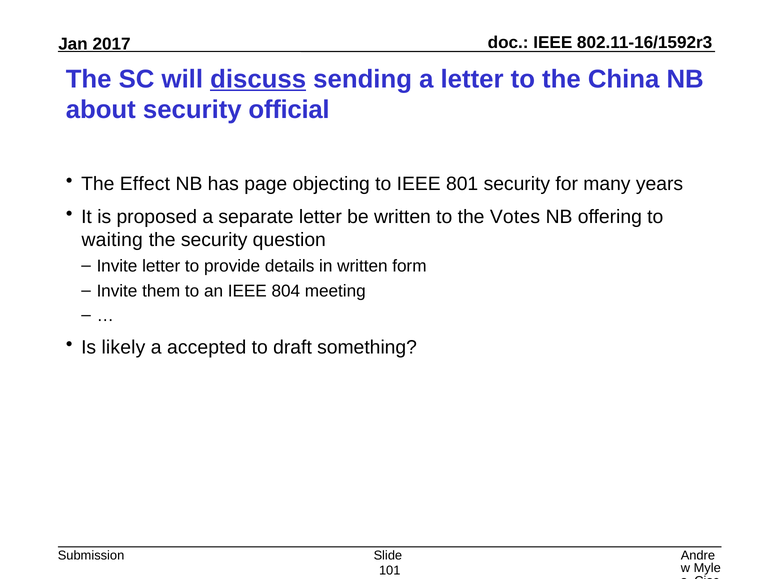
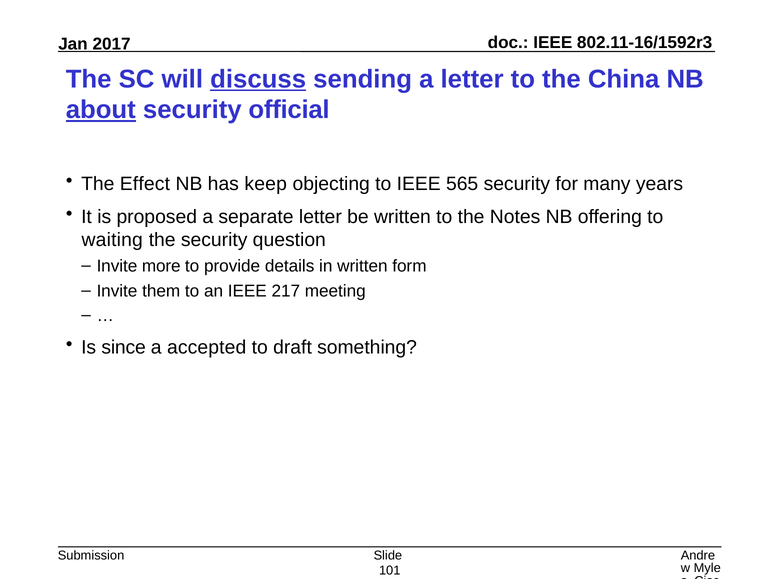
about underline: none -> present (101, 110)
page: page -> keep (266, 184)
801: 801 -> 565 (462, 184)
Votes: Votes -> Notes (515, 217)
Invite letter: letter -> more (161, 266)
804: 804 -> 217 (286, 291)
likely: likely -> since (124, 348)
